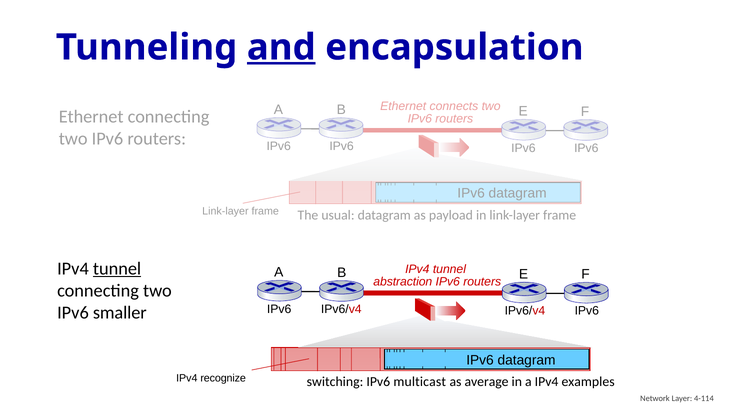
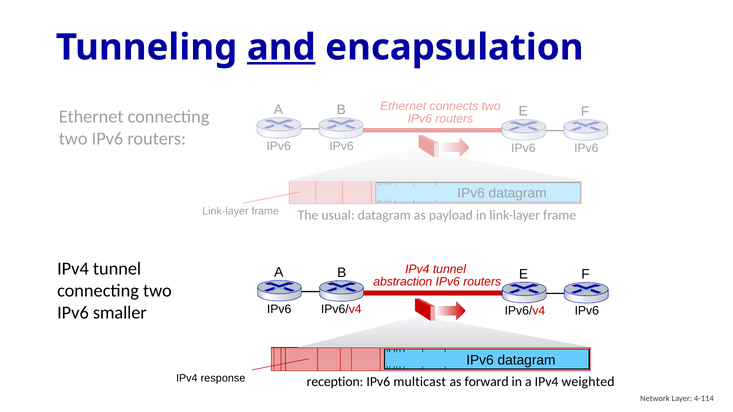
tunnel underline: present -> none (117, 269)
recognize: recognize -> response (223, 378)
switching: switching -> reception (335, 382)
average: average -> forward (487, 382)
examples: examples -> weighted (588, 382)
